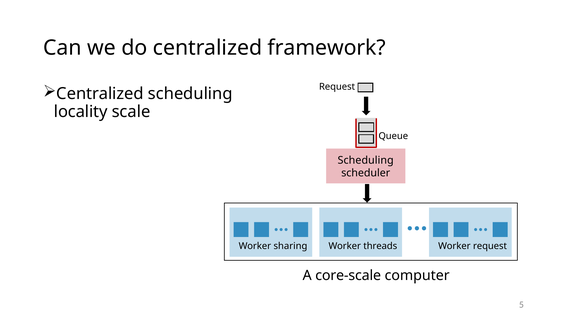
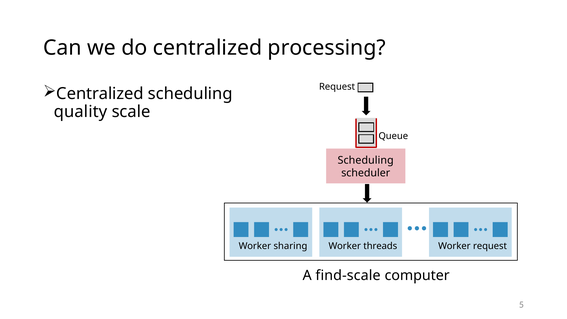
framework: framework -> processing (327, 48)
locality: locality -> quality (81, 112)
core-scale: core-scale -> find-scale (348, 275)
